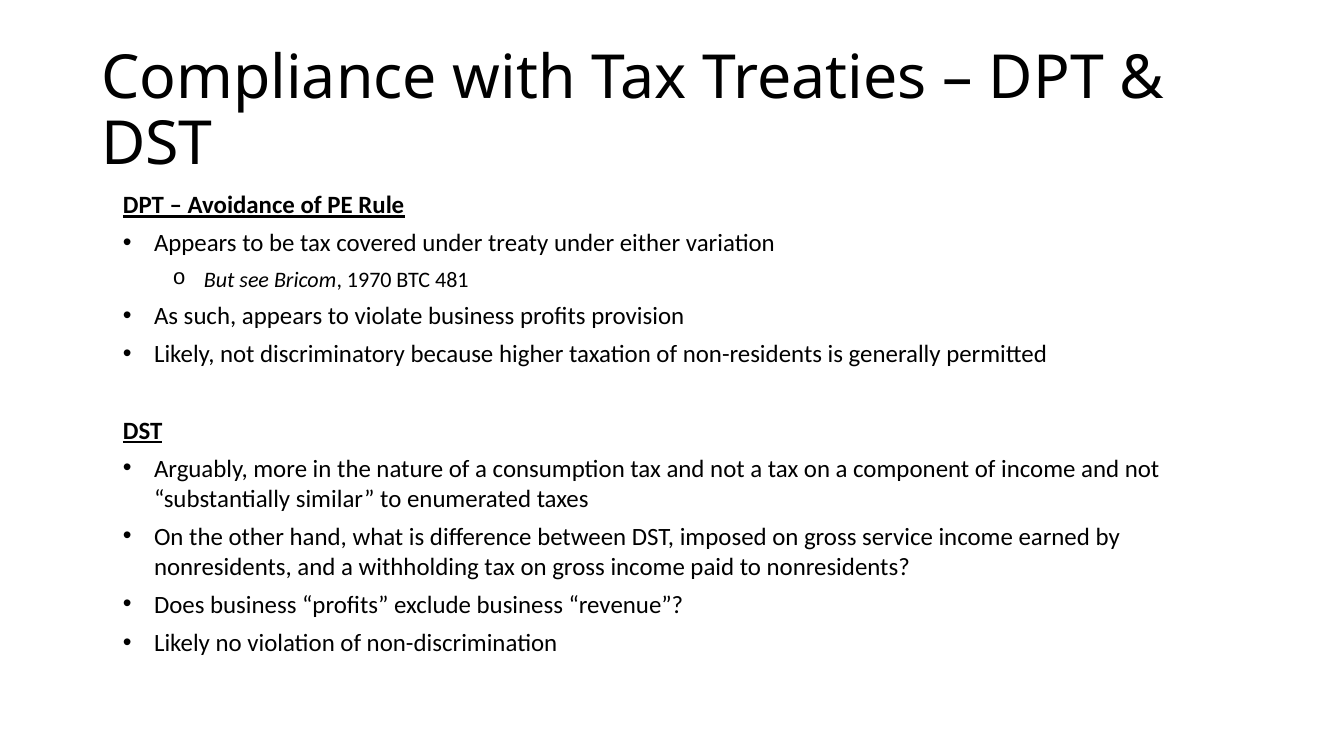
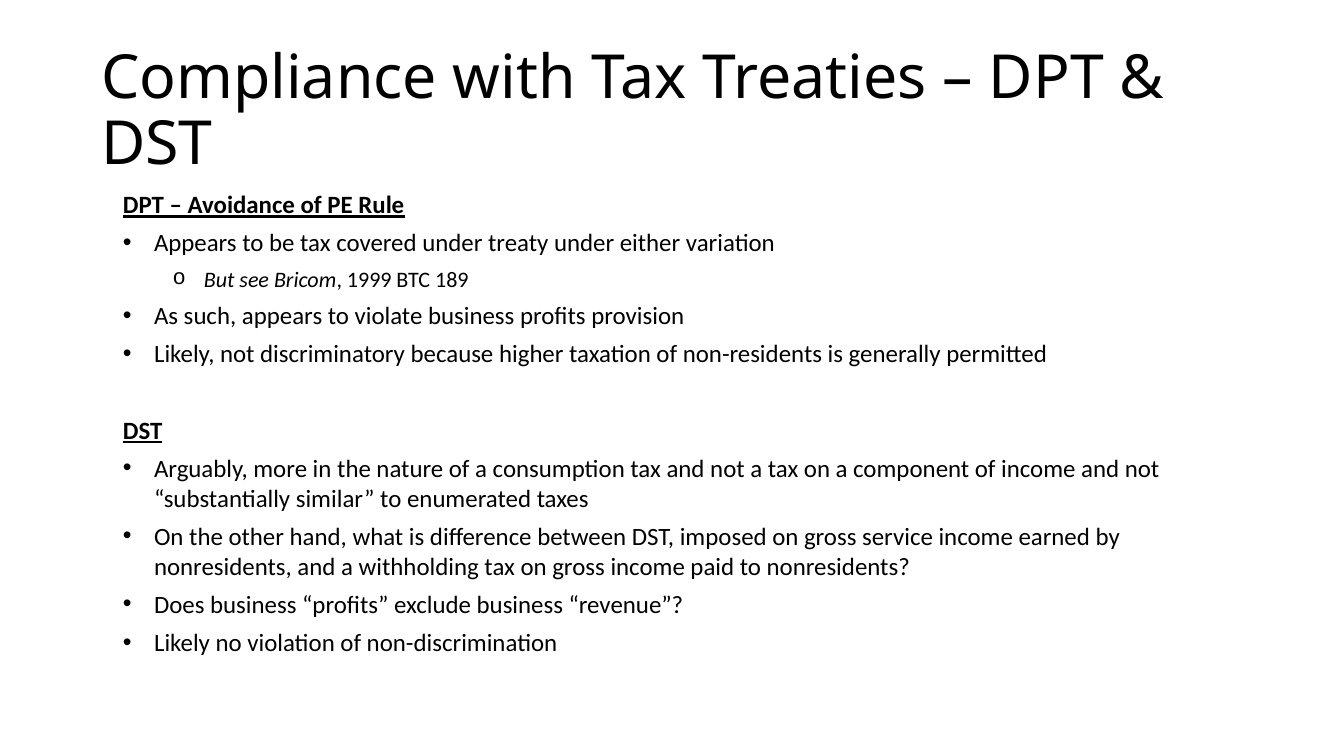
1970: 1970 -> 1999 (369, 280)
481: 481 -> 189 (452, 280)
